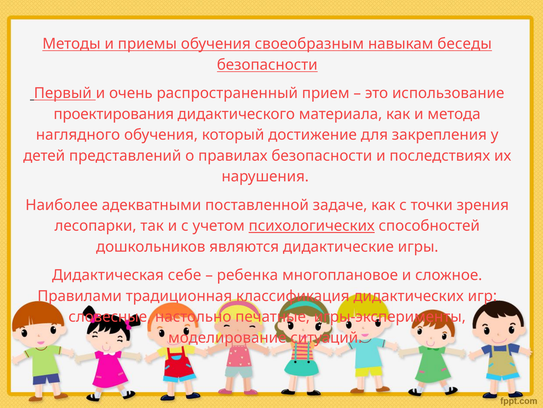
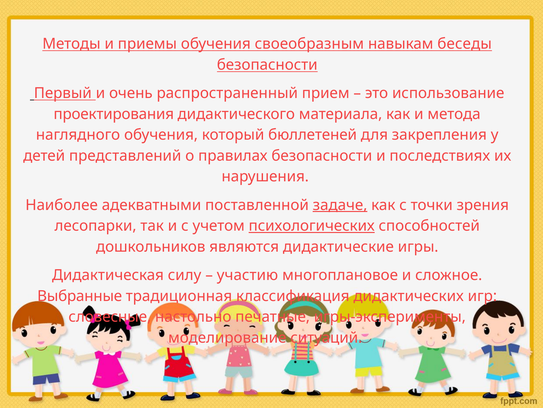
достижение: достижение -> бюллетеней (313, 135)
задаче underline: none -> present (340, 205)
себе: себе -> силу (185, 275)
ребенка: ребенка -> участию (247, 275)
Правилами: Правилами -> Выбранные (80, 295)
